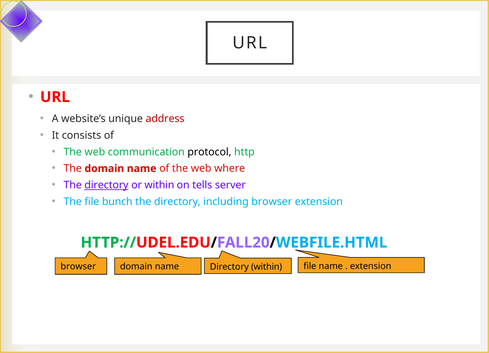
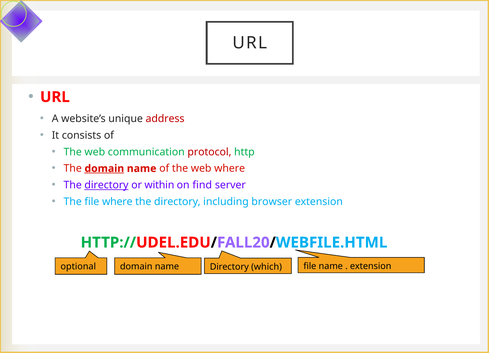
protocol colour: black -> red (209, 152)
domain underline: none -> present (104, 169)
tells: tells -> find (202, 185)
file bunch: bunch -> where (117, 202)
browser: browser -> optional (78, 267)
Directory within: within -> which (267, 267)
